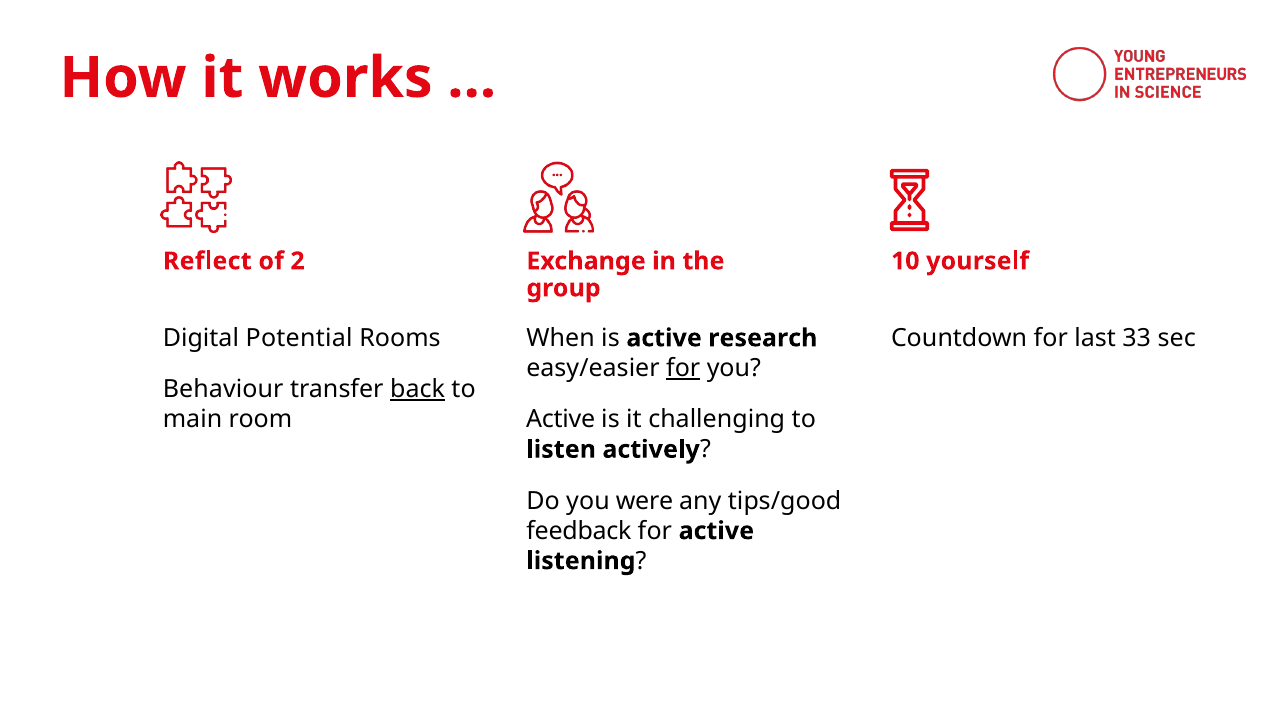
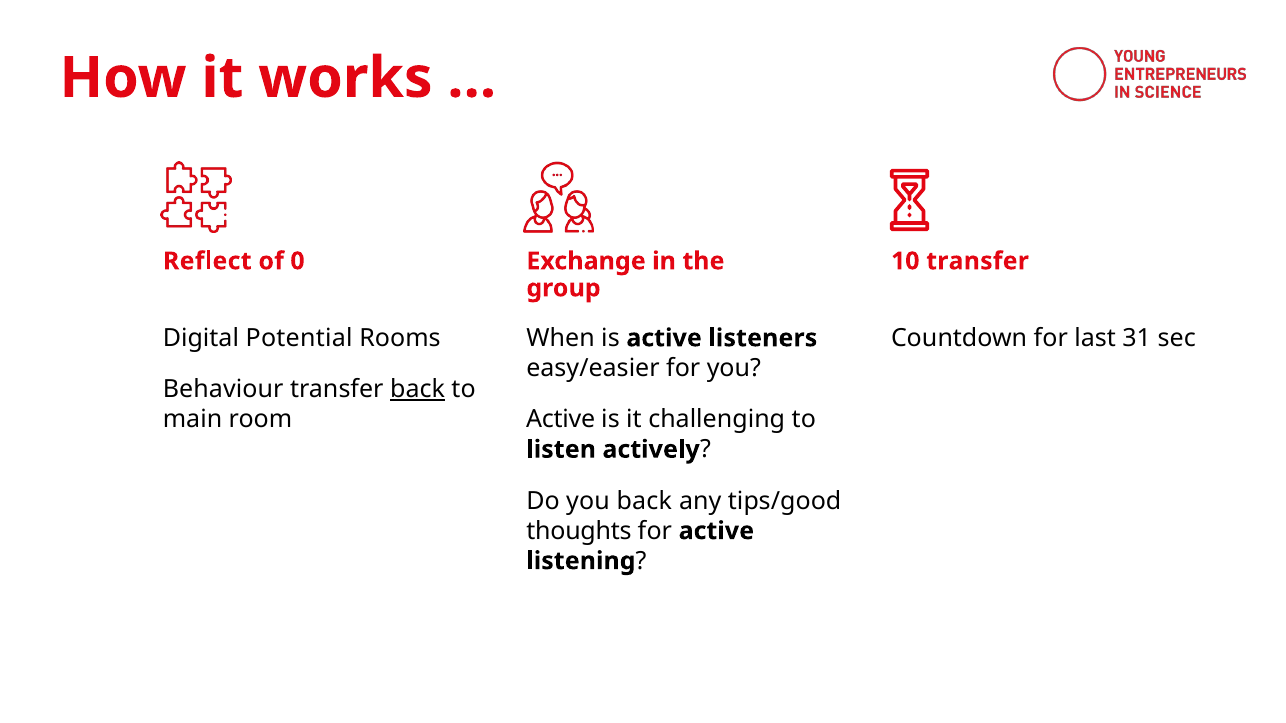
2: 2 -> 0 (297, 261)
10 yourself: yourself -> transfer (978, 261)
research: research -> listeners (763, 338)
33: 33 -> 31 (1137, 338)
for underline: present -> none (683, 368)
you were: were -> back (644, 501)
feedback: feedback -> thoughts (579, 531)
